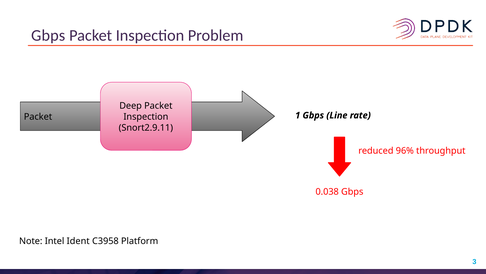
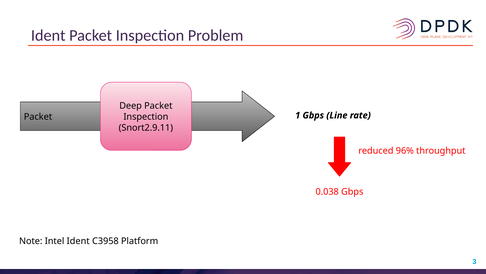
Gbps: Gbps -> Ident (48, 35)
